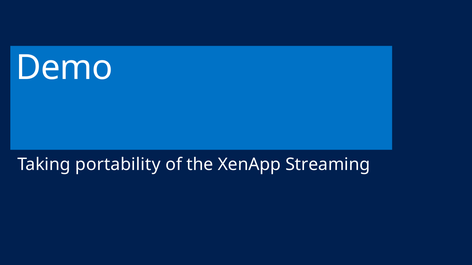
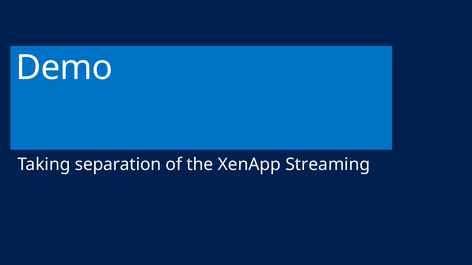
portability: portability -> separation (118, 165)
